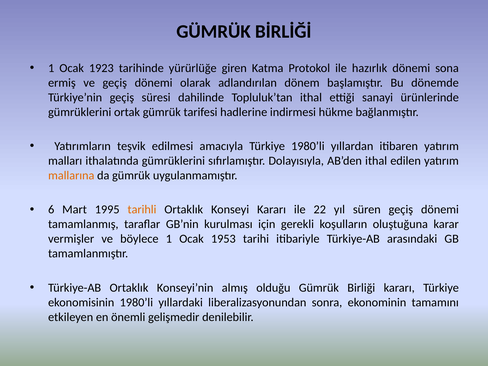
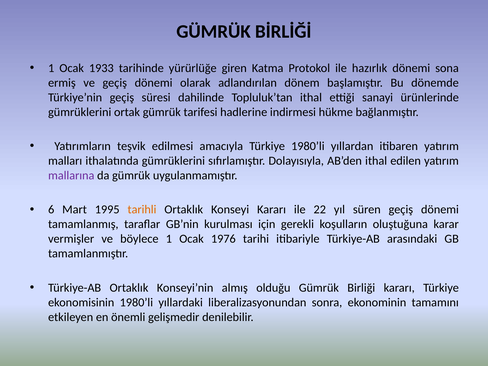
1923: 1923 -> 1933 (101, 68)
mallarına colour: orange -> purple (71, 175)
1953: 1953 -> 1976 (223, 239)
